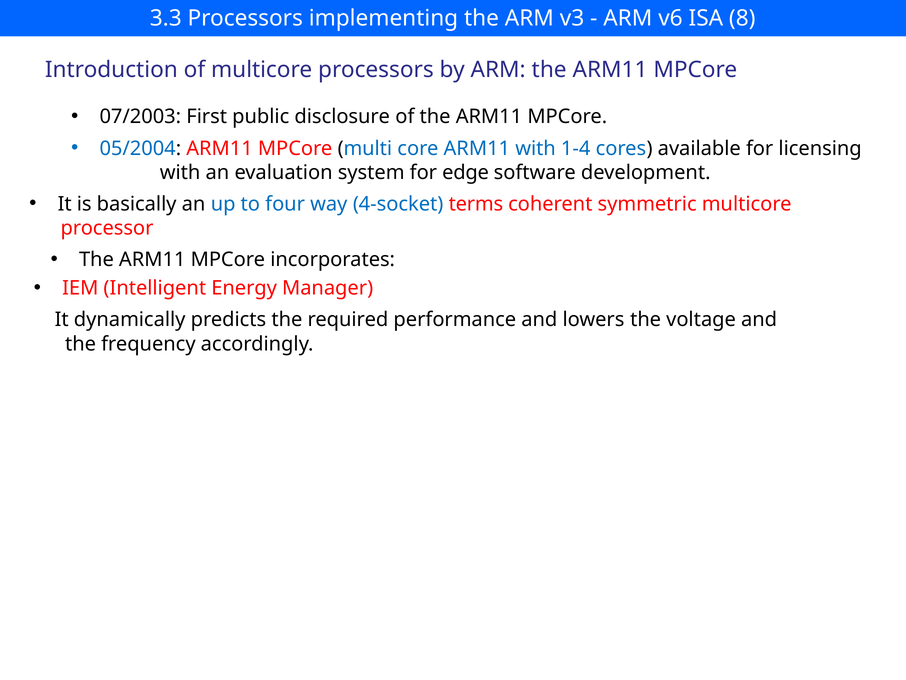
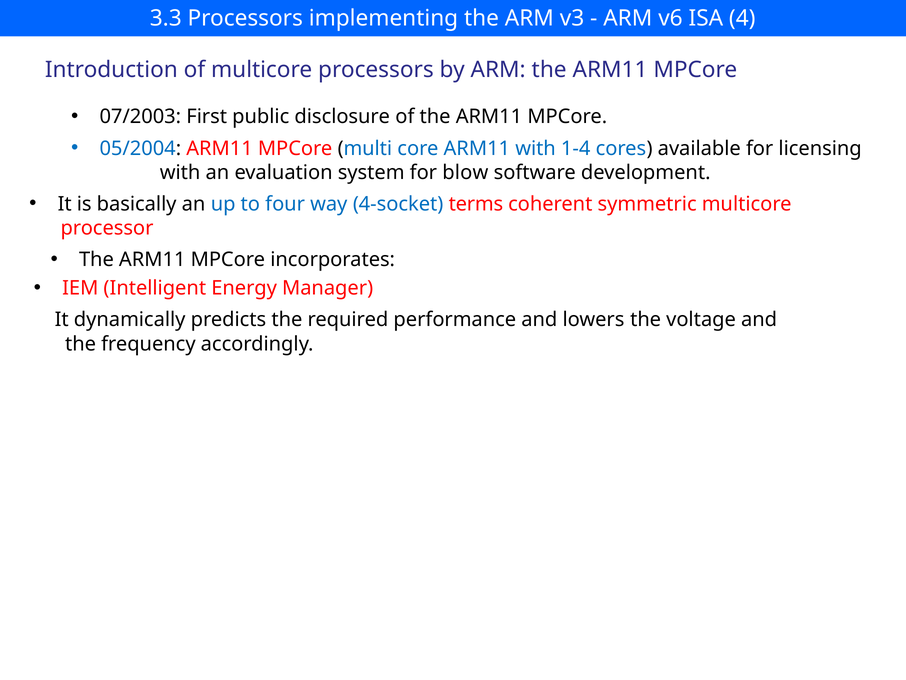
8: 8 -> 4 (742, 18)
edge: edge -> blow (465, 172)
